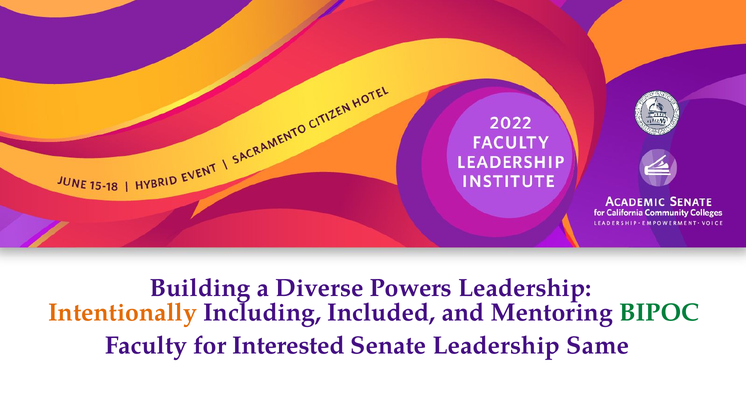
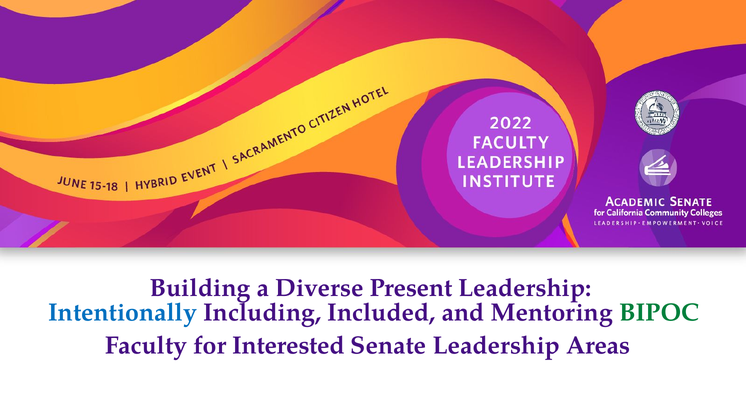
Powers: Powers -> Present (411, 288)
Intentionally colour: orange -> blue (123, 312)
Same: Same -> Areas (598, 345)
